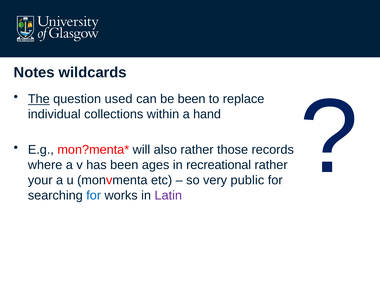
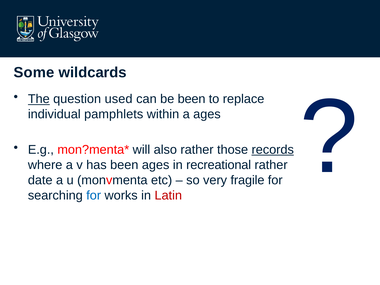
Notes: Notes -> Some (34, 72)
collections: collections -> pamphlets (114, 114)
a hand: hand -> ages (207, 114)
records underline: none -> present (273, 150)
your: your -> date (40, 180)
public: public -> fragile (247, 180)
Latin colour: purple -> red (168, 195)
